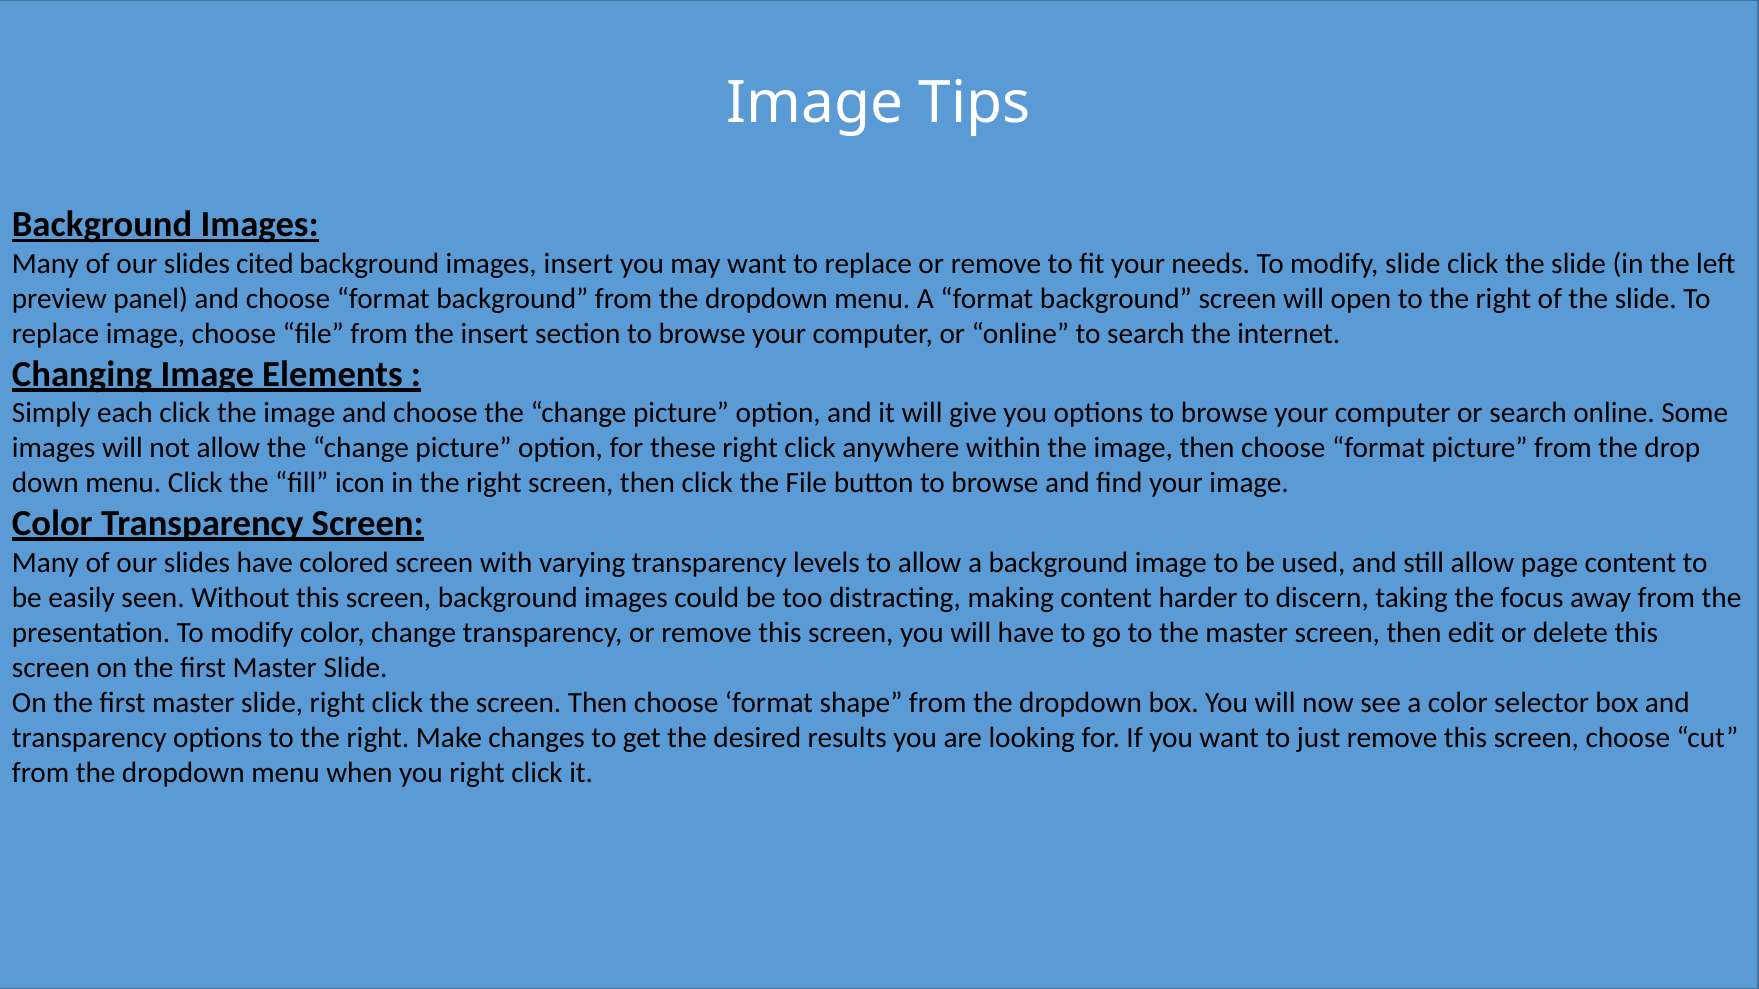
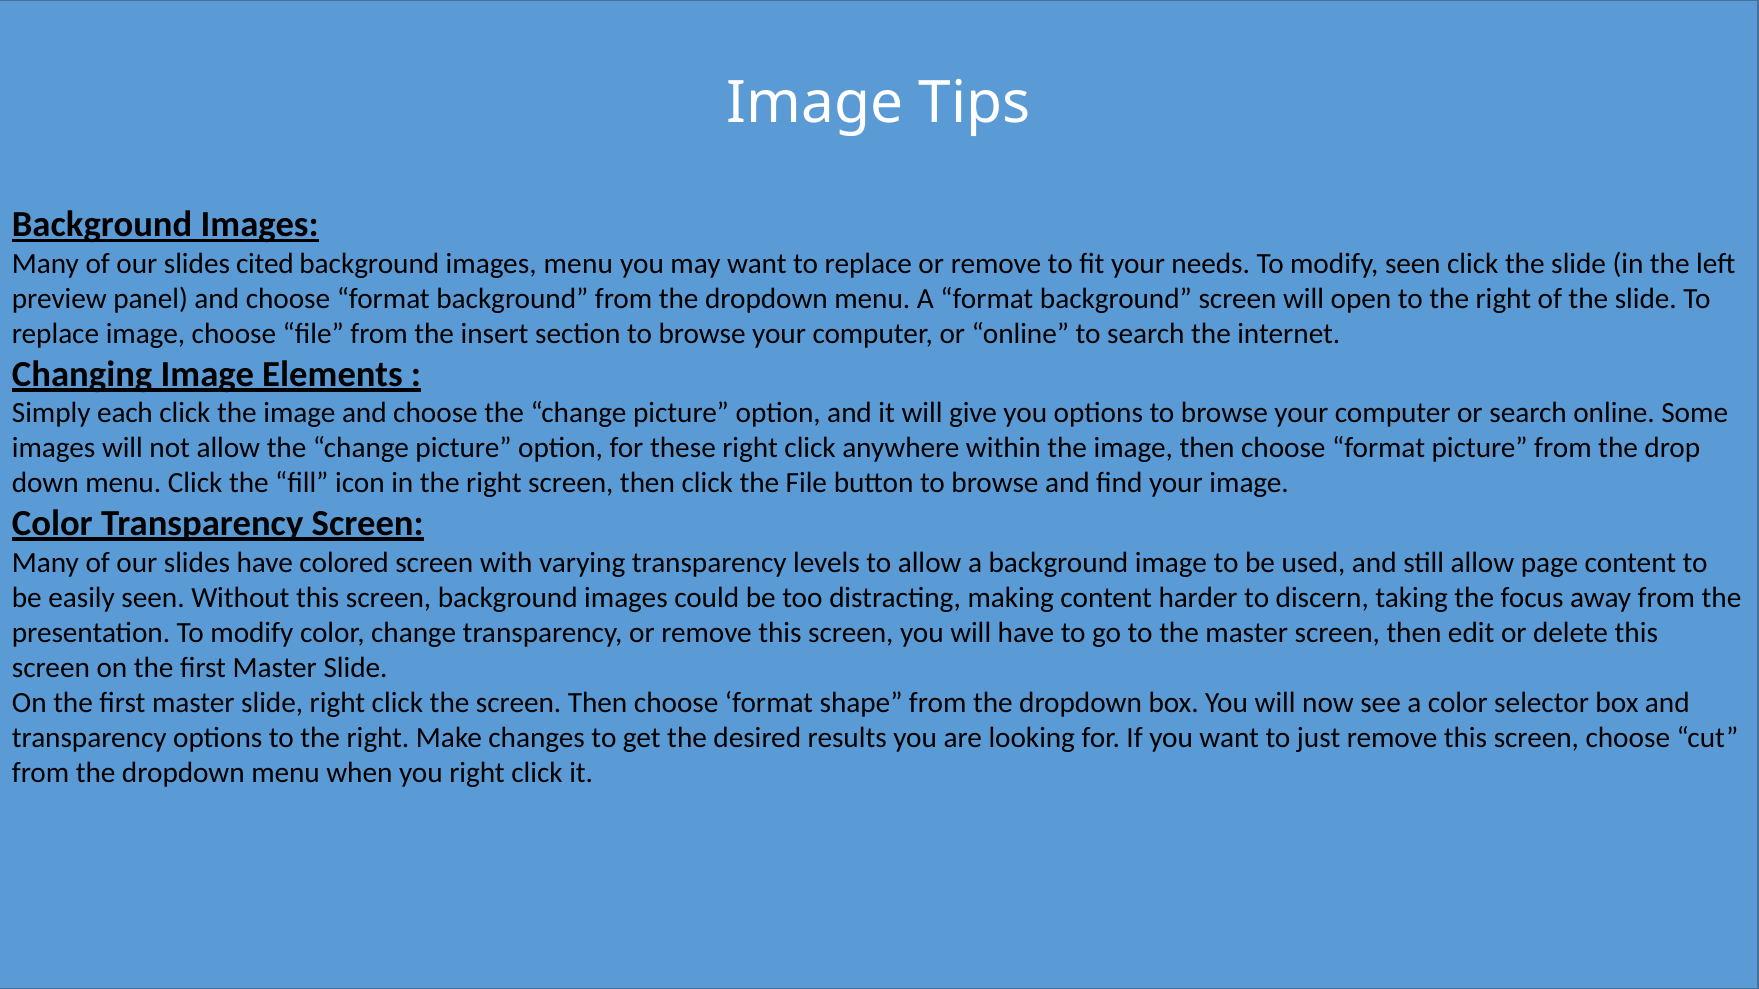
images insert: insert -> menu (578, 264)
modify slide: slide -> seen (1413, 264)
